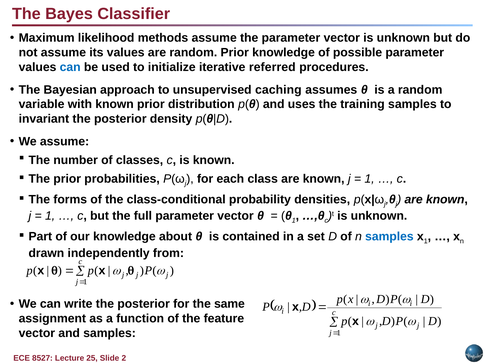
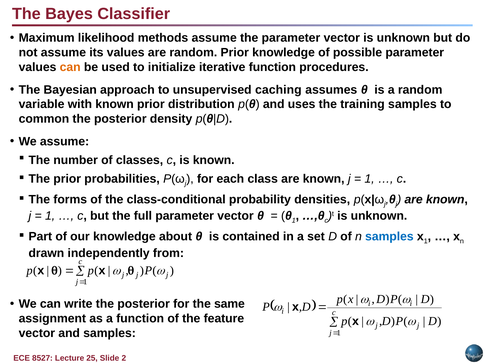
can colour: blue -> orange (70, 67)
iterative referred: referred -> function (272, 67)
invariant: invariant -> common (44, 119)
